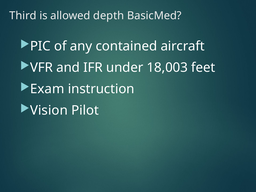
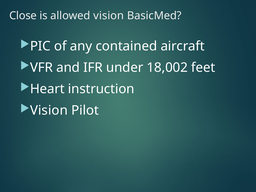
Third: Third -> Close (23, 16)
allowed depth: depth -> vision (109, 16)
18,003: 18,003 -> 18,002 (167, 68)
Exam: Exam -> Heart (47, 89)
